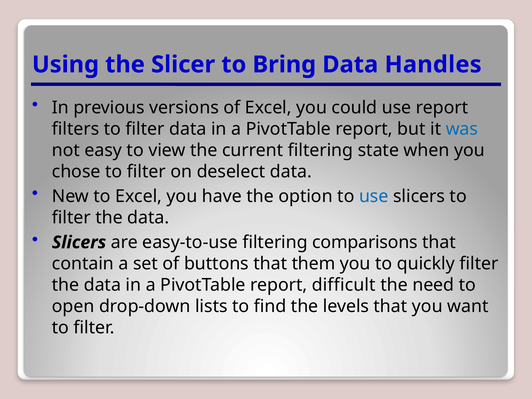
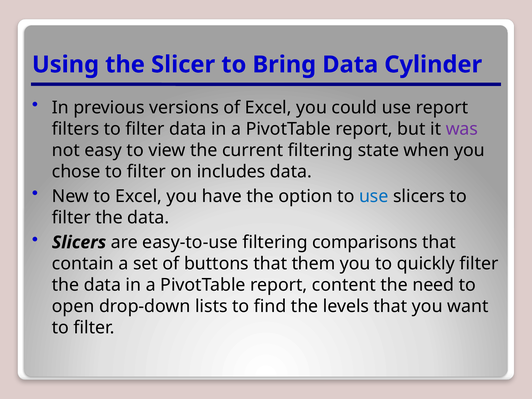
Handles: Handles -> Cylinder (433, 65)
was colour: blue -> purple (462, 129)
deselect: deselect -> includes (231, 171)
difficult: difficult -> content (344, 285)
